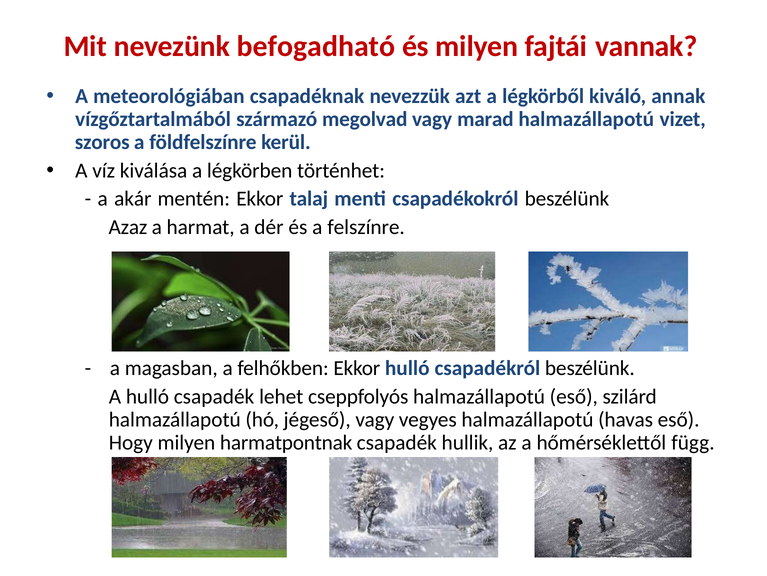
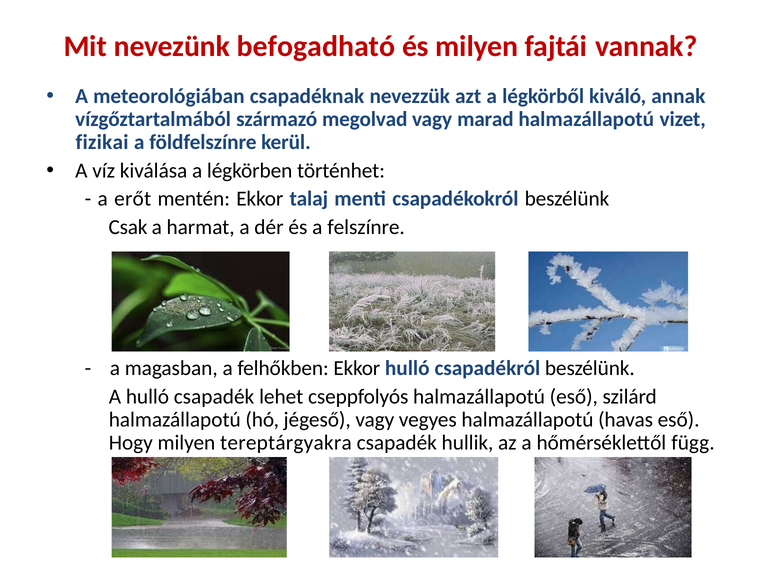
szoros: szoros -> fizikai (102, 142)
akár: akár -> erőt (133, 199)
Azaz: Azaz -> Csak (128, 227)
harmatpontnak: harmatpontnak -> tereptárgyakra (286, 442)
